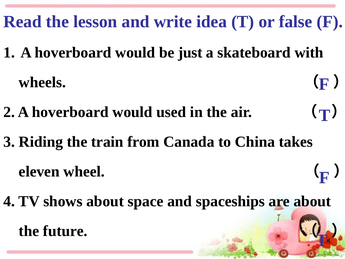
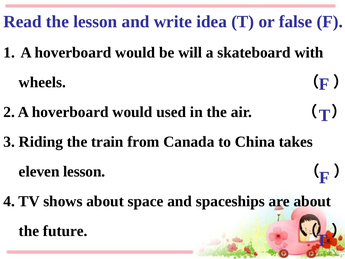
just: just -> will (190, 52)
eleven wheel: wheel -> lesson (84, 171)
